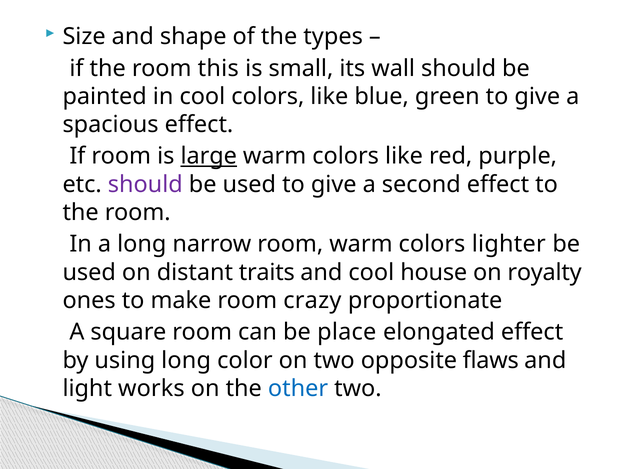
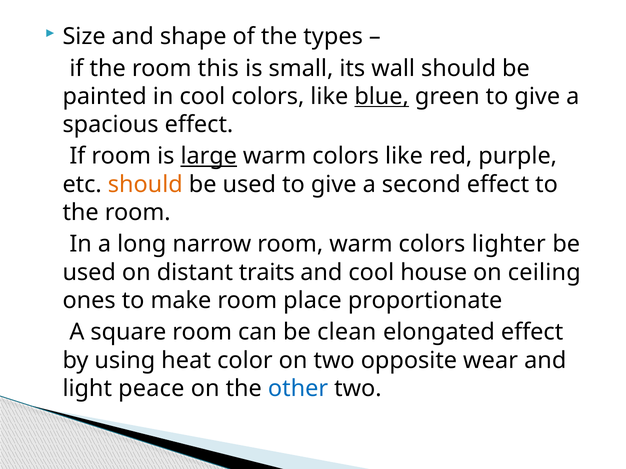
blue underline: none -> present (382, 97)
should colour: purple -> orange (145, 185)
royalty: royalty -> ceiling (544, 273)
crazy: crazy -> place (312, 301)
place: place -> clean (347, 333)
using long: long -> heat (186, 361)
flaws: flaws -> wear (491, 361)
works: works -> peace (151, 389)
